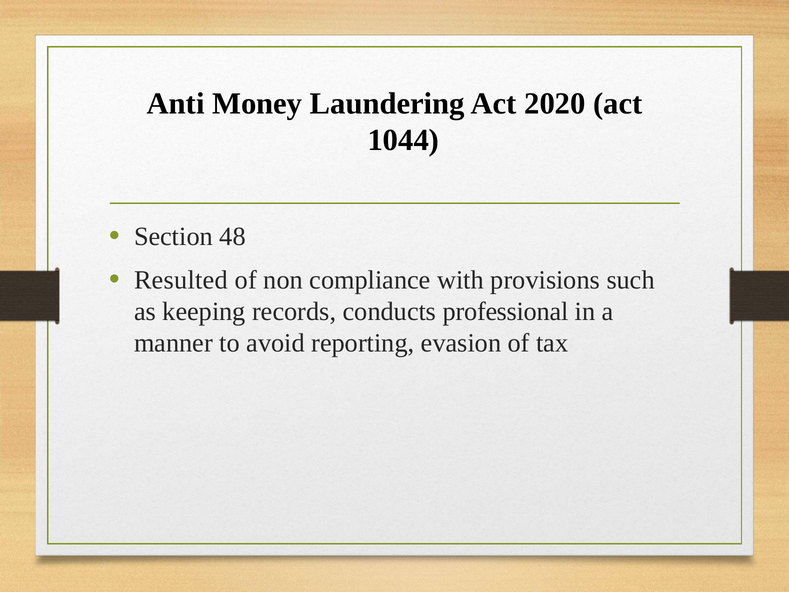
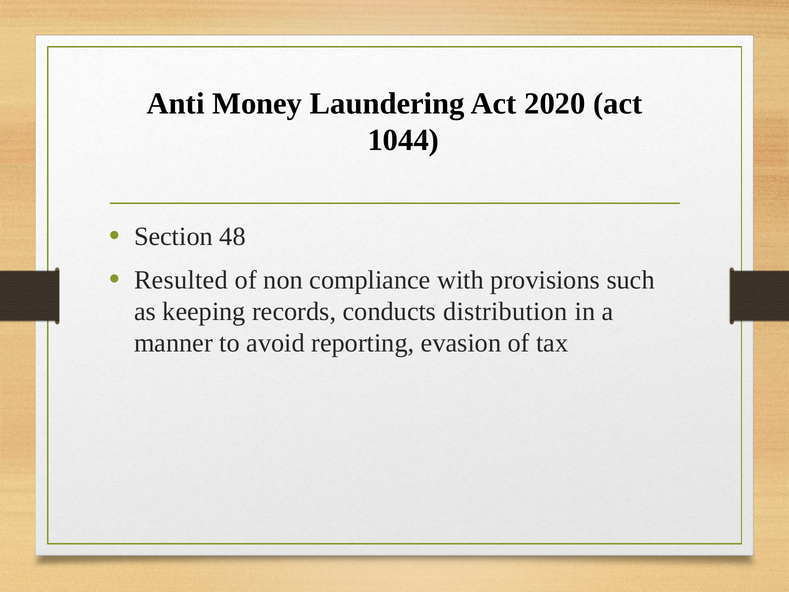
professional: professional -> distribution (505, 311)
